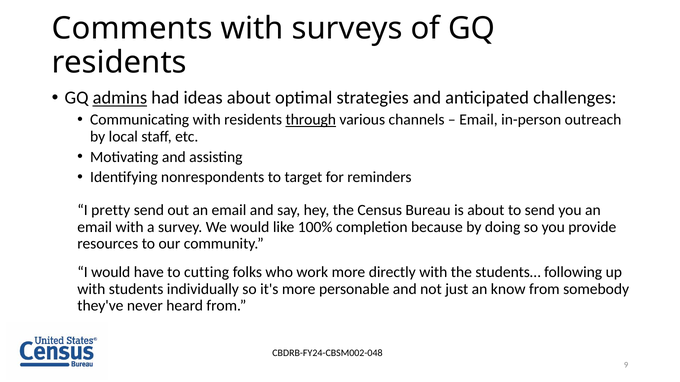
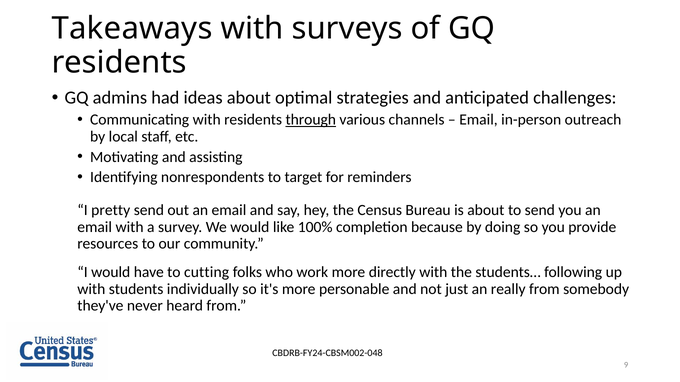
Comments: Comments -> Takeaways (132, 29)
admins underline: present -> none (120, 98)
know: know -> really (508, 289)
